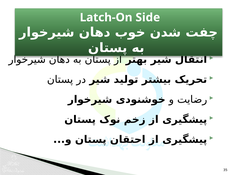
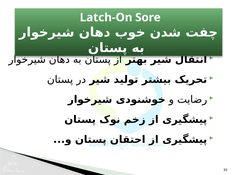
Side: Side -> Sore (148, 17)
